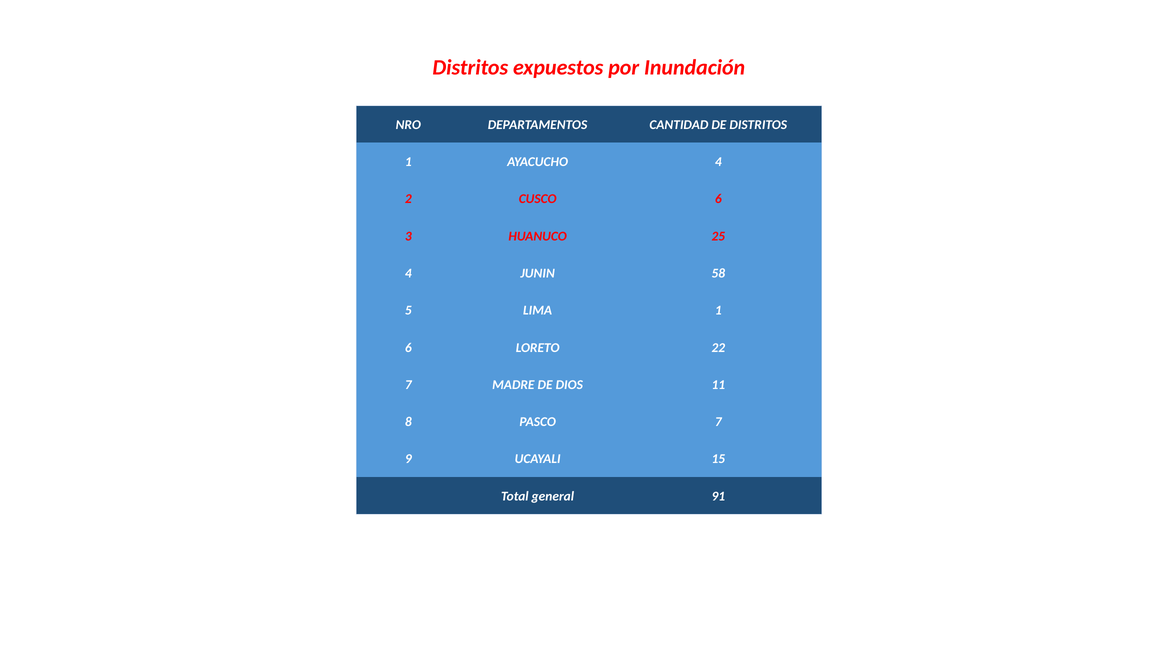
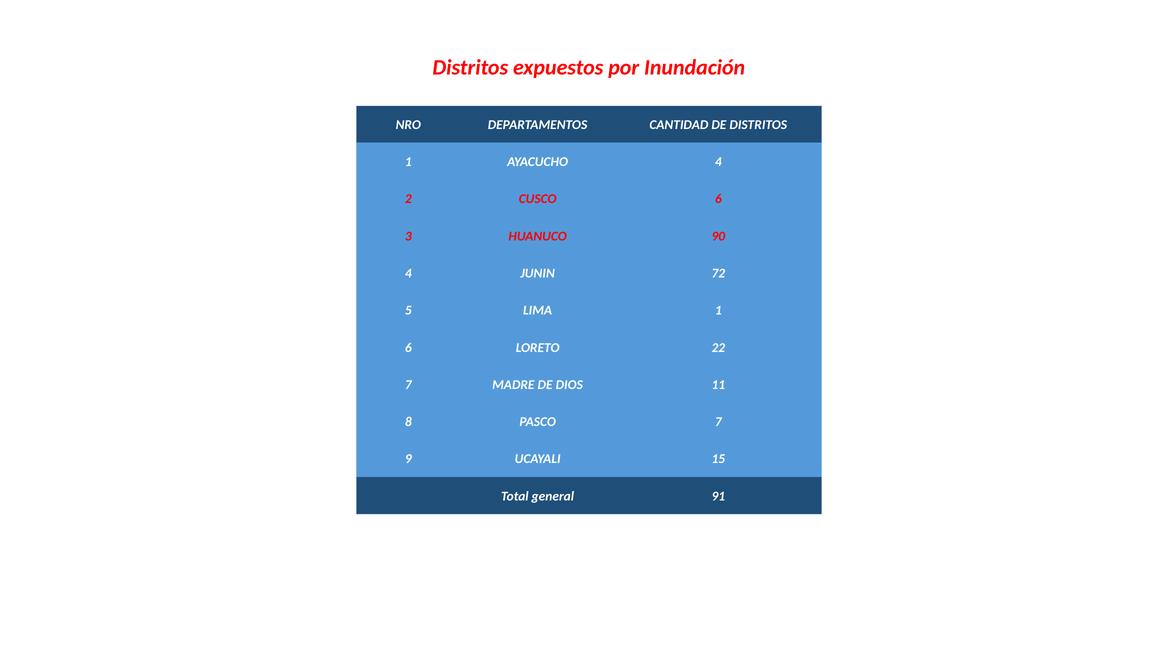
25: 25 -> 90 (718, 236)
58: 58 -> 72 (718, 273)
